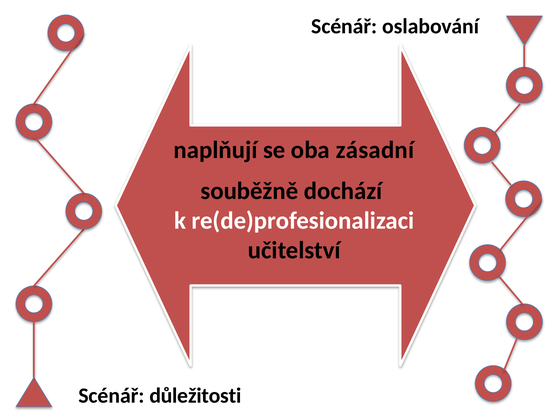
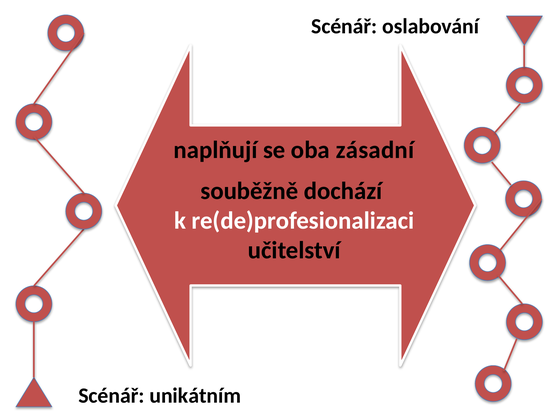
důležitosti: důležitosti -> unikátním (195, 396)
